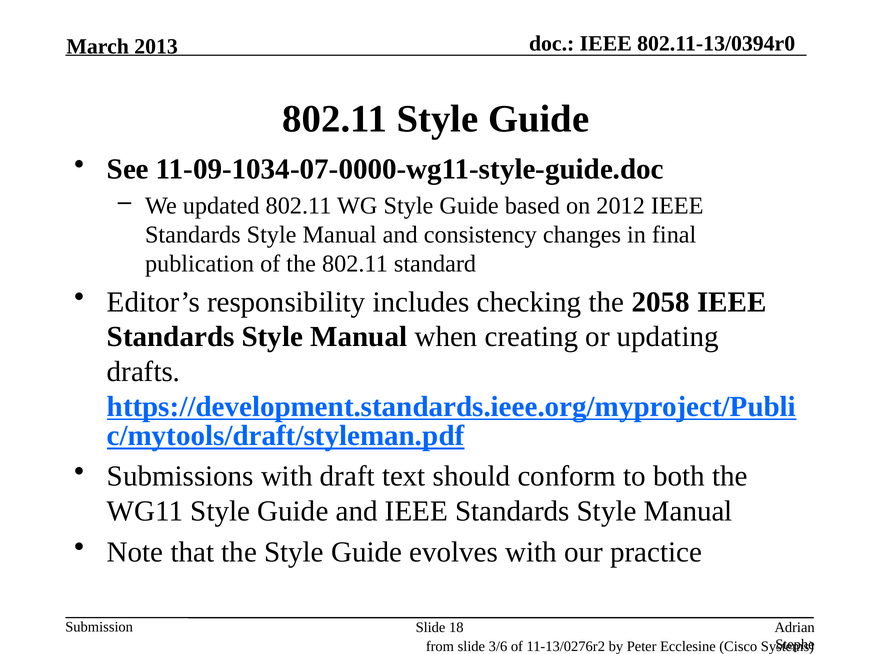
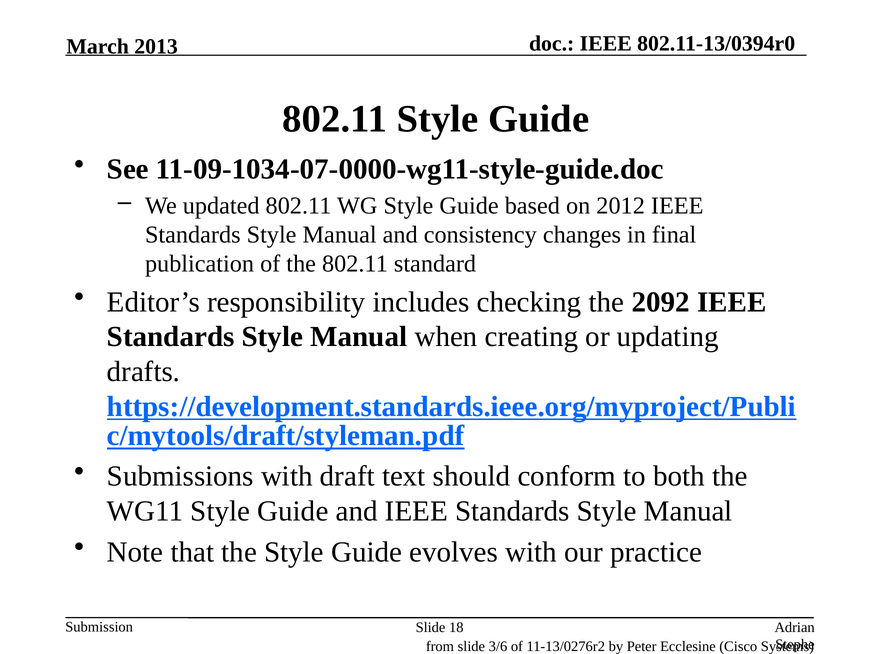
2058: 2058 -> 2092 (661, 302)
